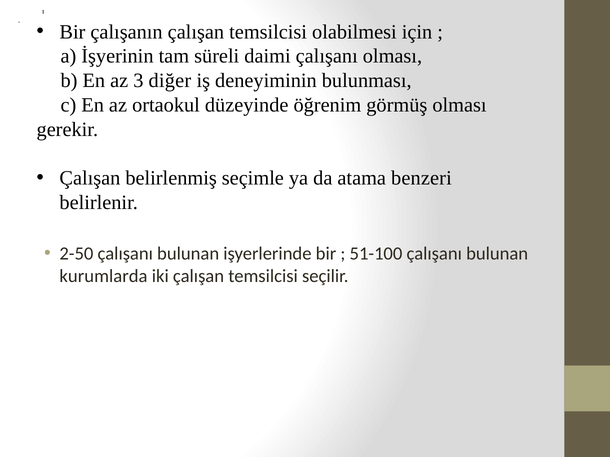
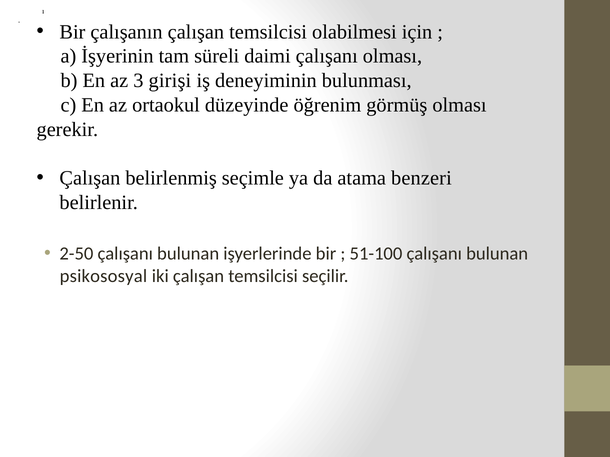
diğer: diğer -> girişi (170, 81)
kurumlarda: kurumlarda -> psikososyal (103, 276)
